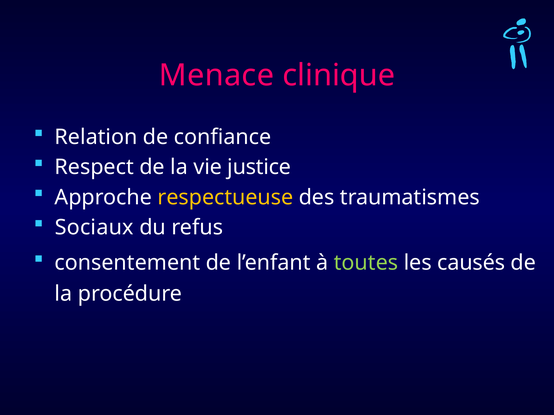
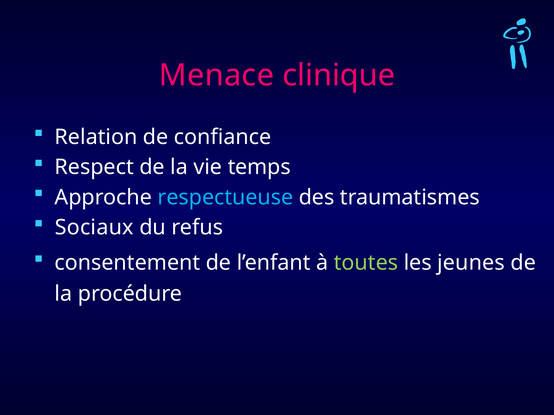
justice: justice -> temps (259, 167)
respectueuse colour: yellow -> light blue (225, 198)
causés: causés -> jeunes (471, 263)
